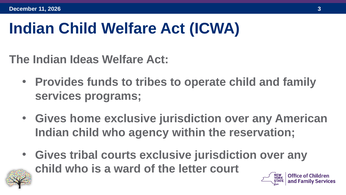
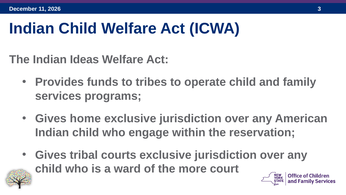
agency: agency -> engage (149, 132)
letter: letter -> more (193, 169)
